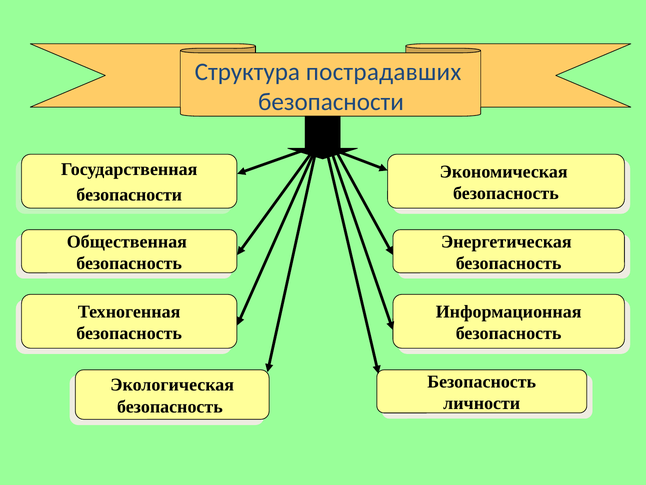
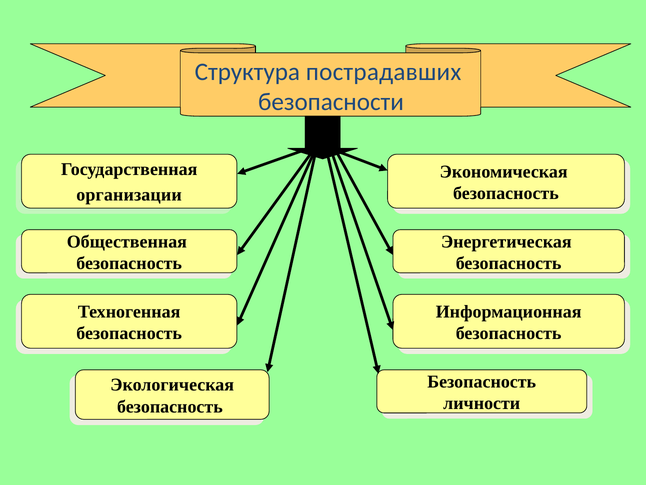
безопасности: безопасности -> организации (129, 194)
